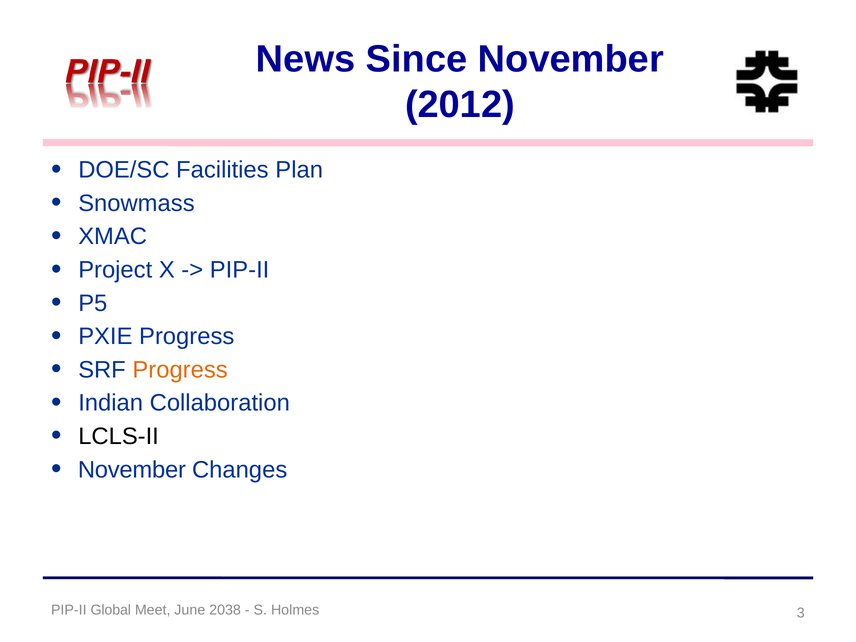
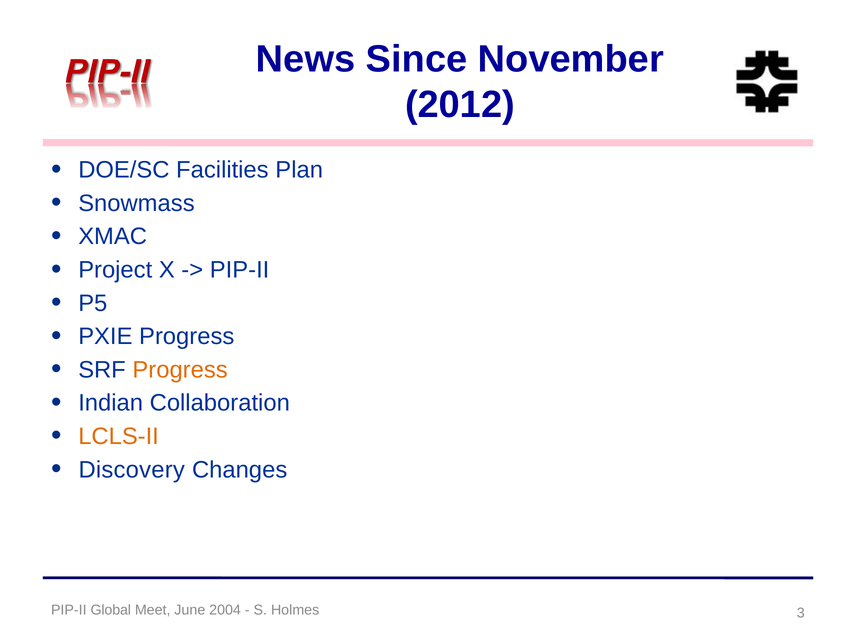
LCLS-II colour: black -> orange (119, 436)
November: November -> Discovery (132, 470)
2038: 2038 -> 2004 (225, 610)
